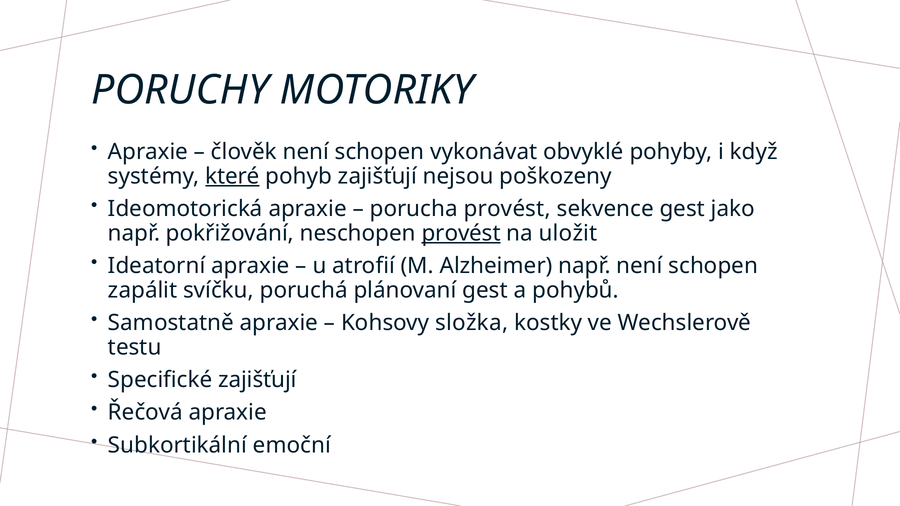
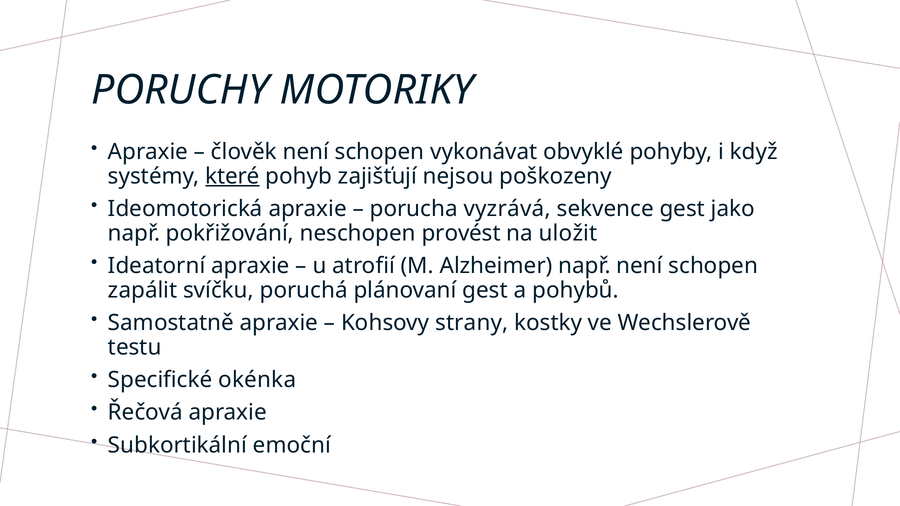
porucha provést: provést -> vyzrává (507, 209)
provést underline: present -> none (461, 233)
složka: složka -> strany (472, 323)
Specifické zajišťují: zajišťují -> okénka (257, 380)
